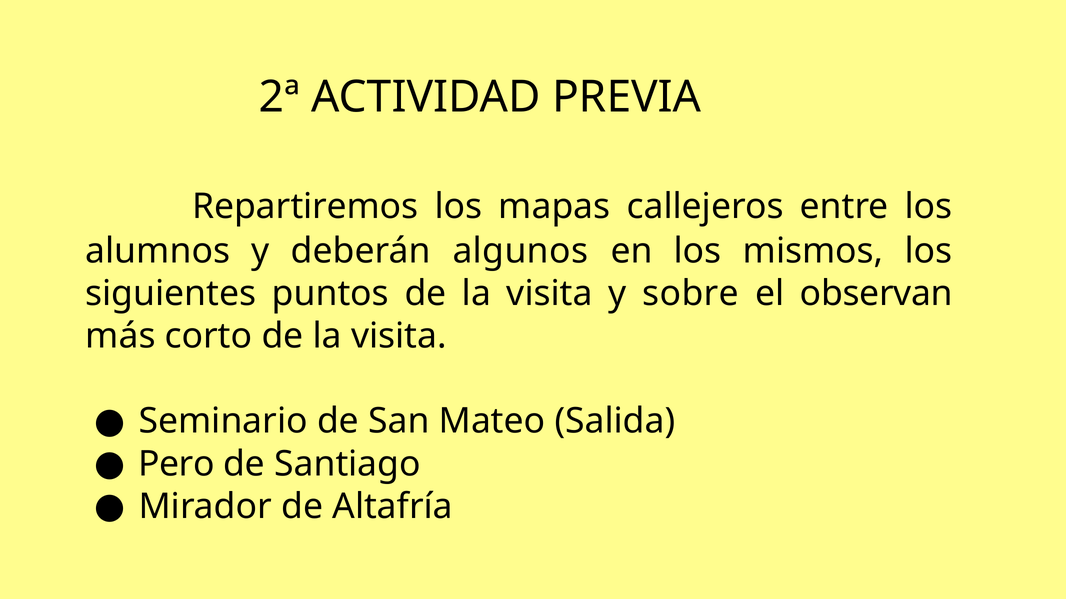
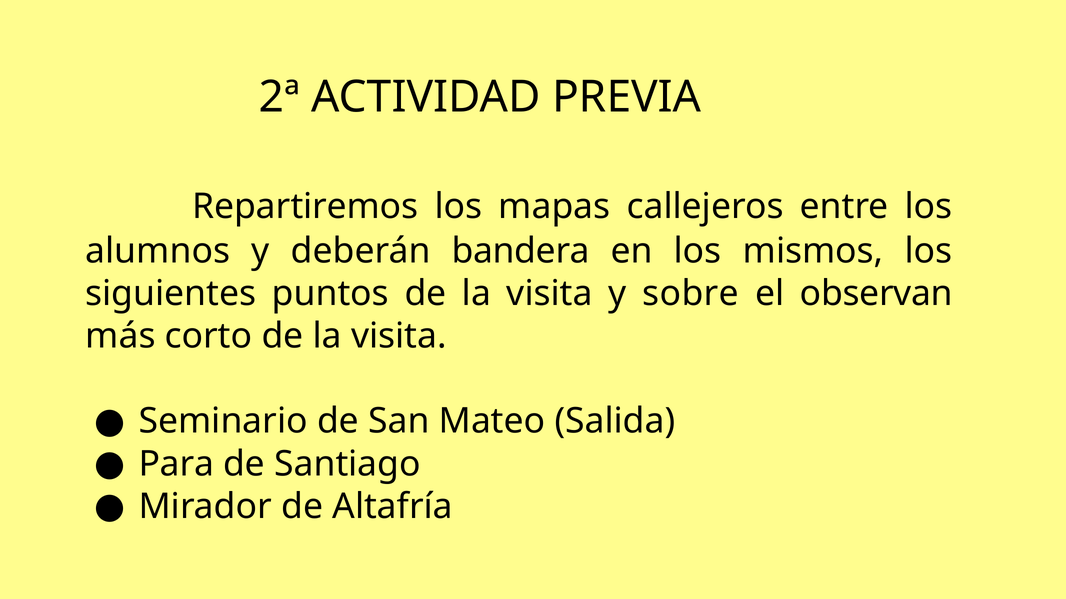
algunos: algunos -> bandera (521, 251)
Pero: Pero -> Para (176, 464)
